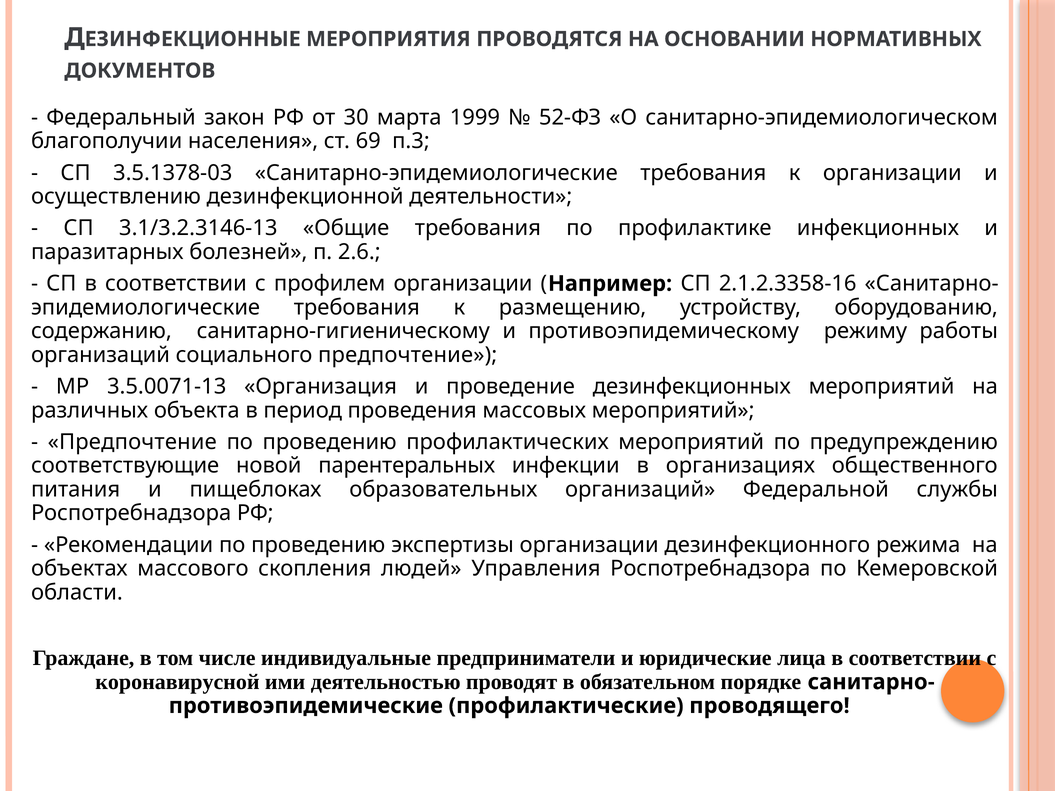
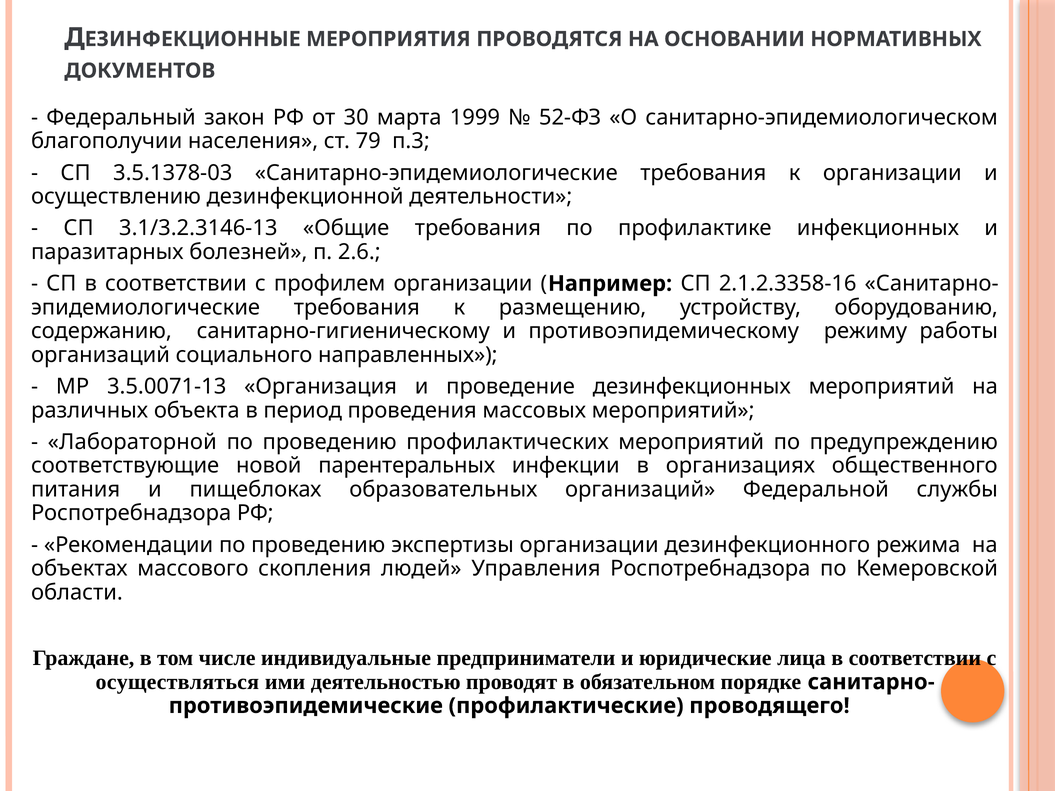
69: 69 -> 79 (368, 141)
социального предпочтение: предпочтение -> направленных (408, 355)
Предпочтение: Предпочтение -> Лабораторной (132, 442)
коронавирусной: коронавирусной -> осуществляться (177, 682)
